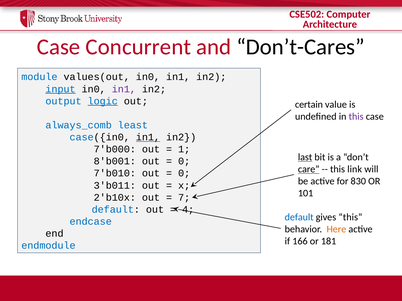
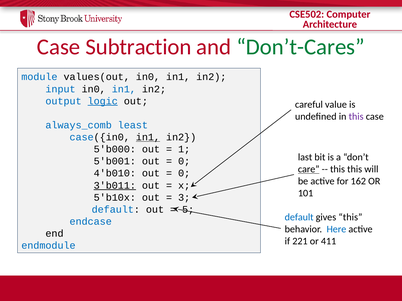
Concurrent: Concurrent -> Subtraction (138, 47)
Don’t-Cares colour: black -> green (301, 47)
input underline: present -> none (61, 89)
in1 colour: purple -> blue (124, 89)
certain: certain -> careful (309, 105)
7'b000: 7'b000 -> 5'b000 (115, 149)
last underline: present -> none (305, 157)
8'b001: 8'b001 -> 5'b001 (115, 162)
this link: link -> this (355, 169)
7'b010: 7'b010 -> 4'b010 (115, 174)
830: 830 -> 162 (358, 182)
3'b011 underline: none -> present (115, 186)
2'b10x: 2'b10x -> 5'b10x (115, 198)
7: 7 -> 3 (184, 198)
4: 4 -> 5 (188, 210)
Here colour: orange -> blue (336, 229)
166: 166 -> 221 (300, 242)
181: 181 -> 411 (329, 242)
